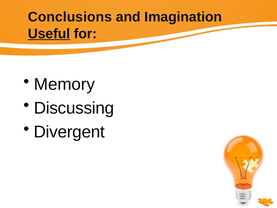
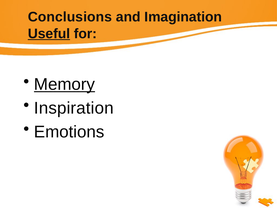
Memory underline: none -> present (64, 84)
Discussing: Discussing -> Inspiration (74, 108)
Divergent: Divergent -> Emotions (69, 132)
